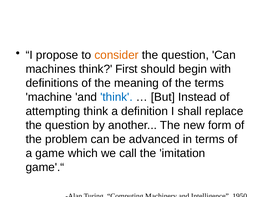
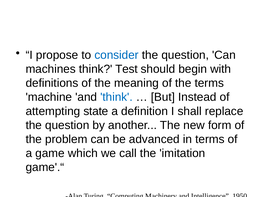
consider colour: orange -> blue (117, 55)
First: First -> Test (126, 69)
attempting think: think -> state (96, 111)
